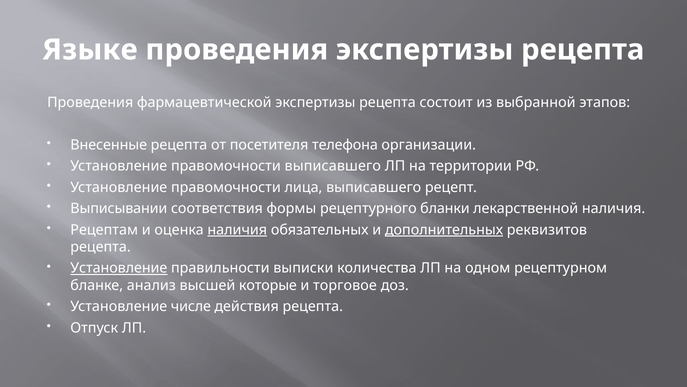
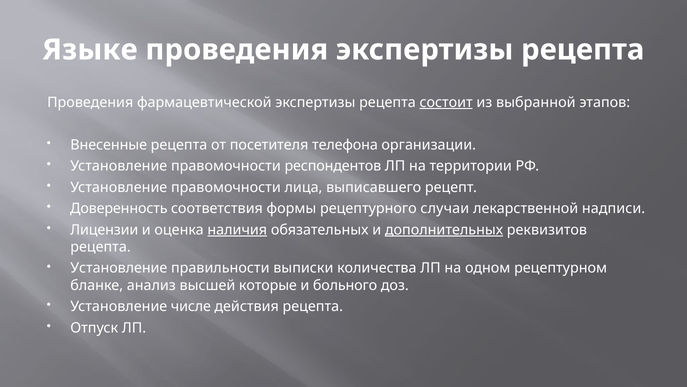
состоит underline: none -> present (446, 102)
правомочности выписавшего: выписавшего -> респондентов (333, 166)
Выписывании: Выписывании -> Доверенность (119, 208)
бланки: бланки -> случаи (445, 208)
лекарственной наличия: наличия -> надписи (614, 208)
Рецептам: Рецептам -> Лицензии (104, 229)
Установление underline: present -> none (119, 268)
торговое: торговое -> больного (345, 285)
